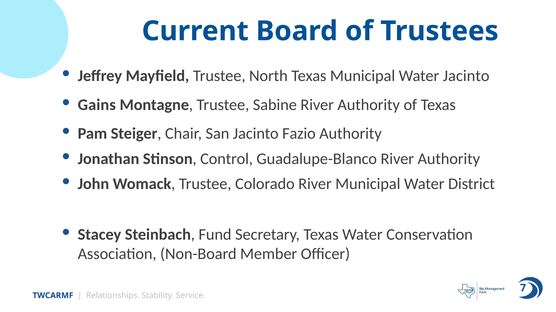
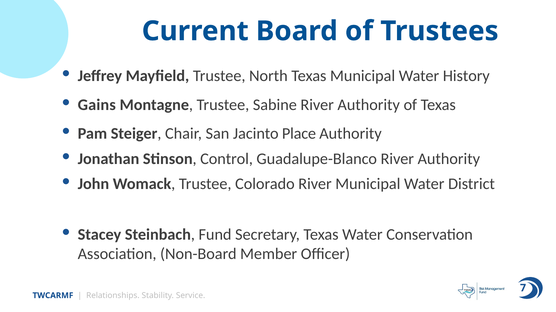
Water Jacinto: Jacinto -> History (466, 76)
Fazio: Fazio -> Place (299, 134)
